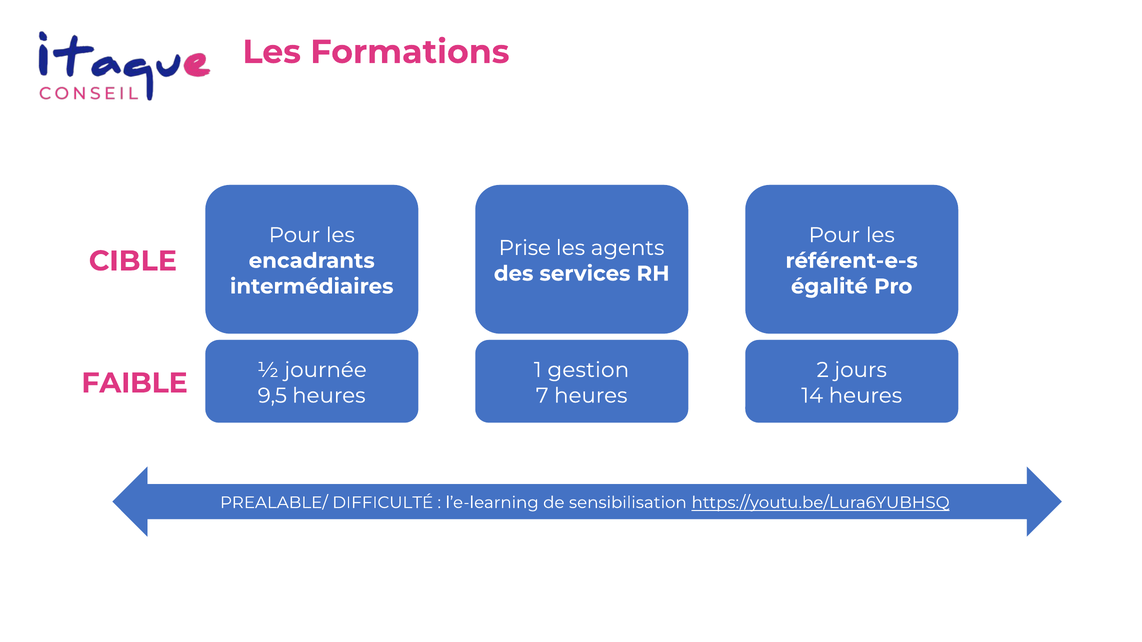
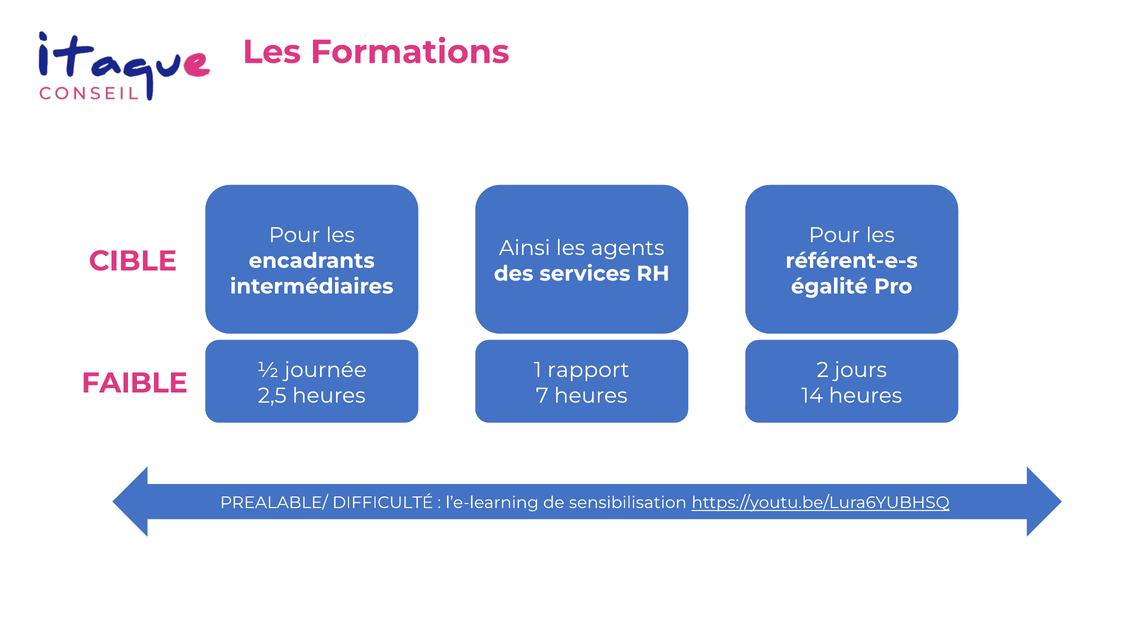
Prise: Prise -> Ainsi (525, 248)
gestion: gestion -> rapport (588, 370)
9,5: 9,5 -> 2,5 (272, 396)
